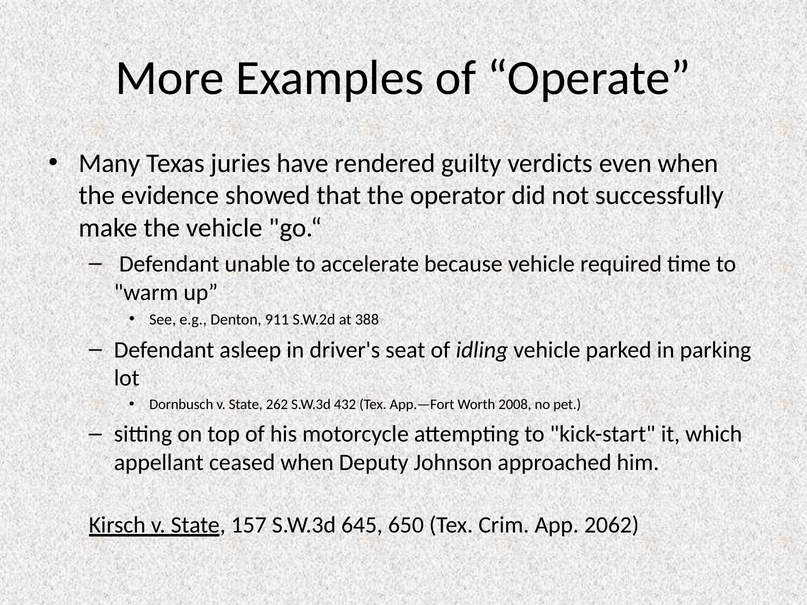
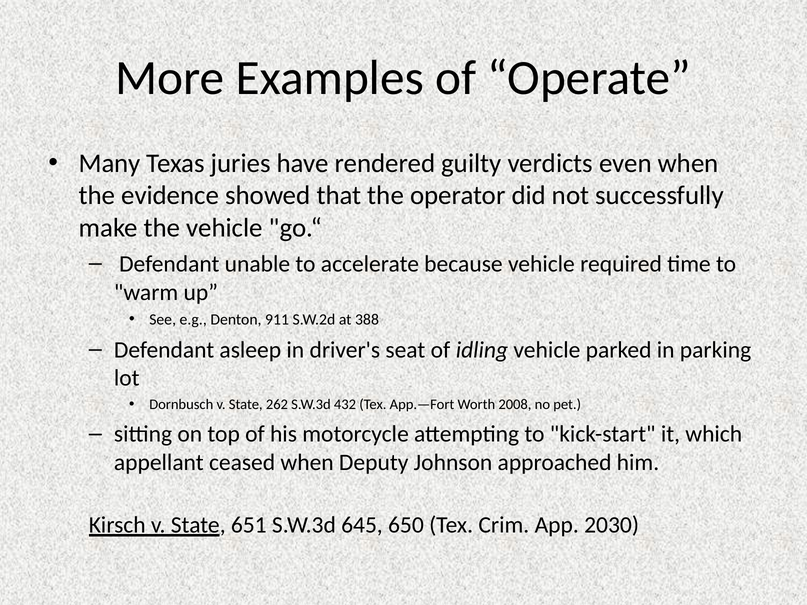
157: 157 -> 651 (249, 525)
2062: 2062 -> 2030 (612, 525)
